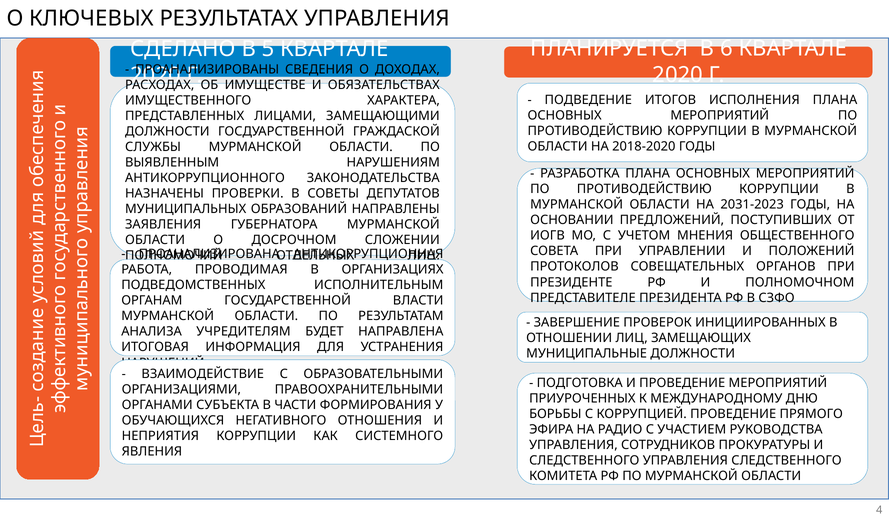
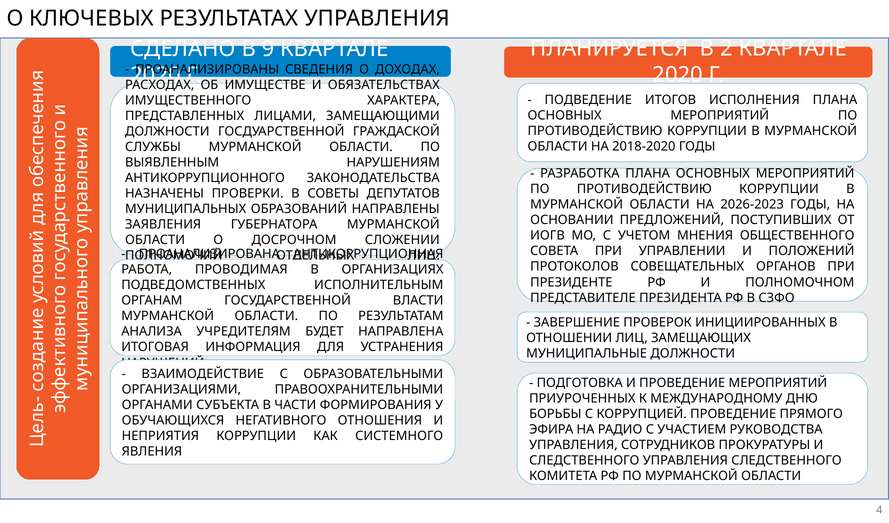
6: 6 -> 2 (726, 48)
5: 5 -> 9 (268, 49)
2031-2023: 2031-2023 -> 2026-2023 (752, 205)
